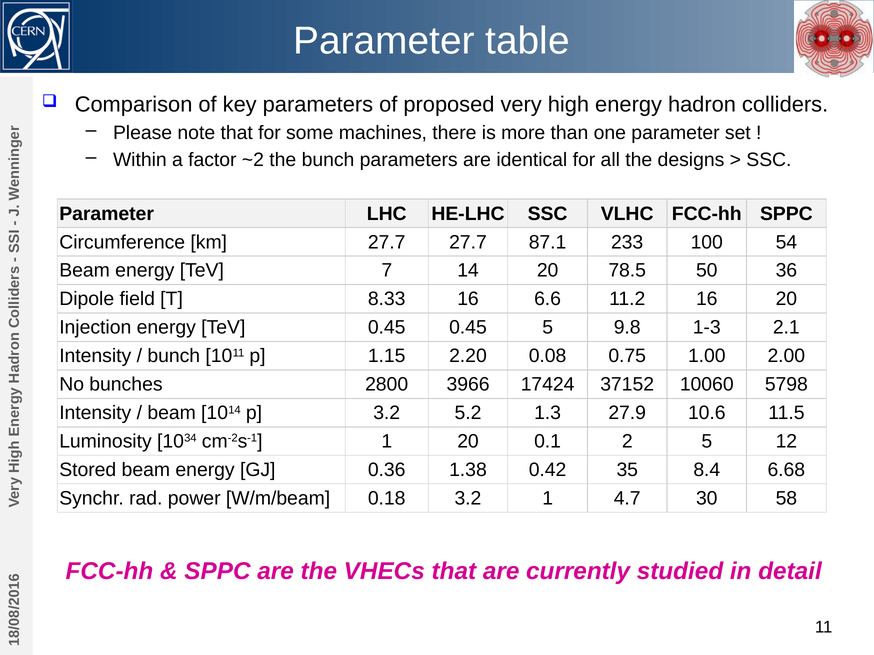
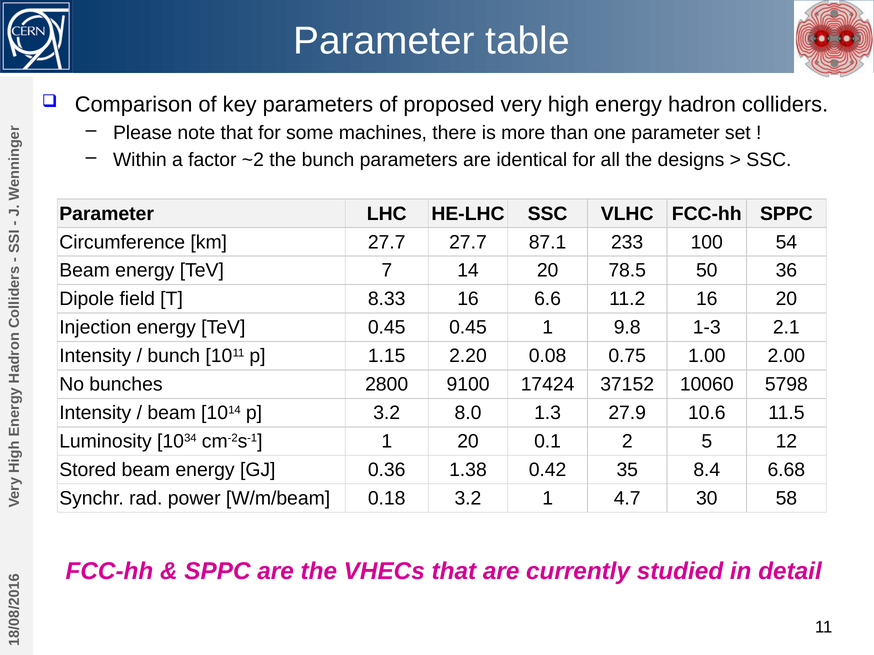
0.45 5: 5 -> 1 (548, 328)
3966: 3966 -> 9100 (468, 385)
5.2: 5.2 -> 8.0 (468, 413)
